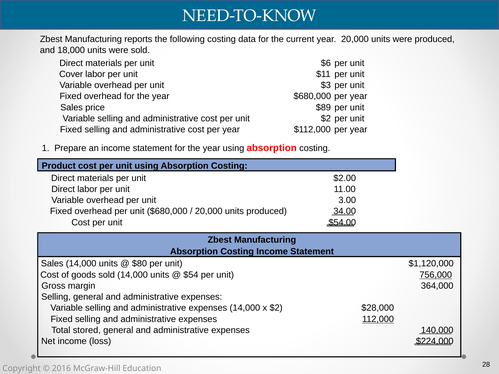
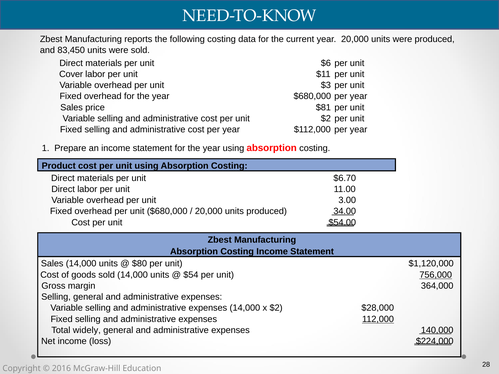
18,000: 18,000 -> 83,450 (71, 50)
$89: $89 -> $81 (323, 107)
$2.00: $2.00 -> $6.70 (345, 178)
stored: stored -> widely (87, 330)
